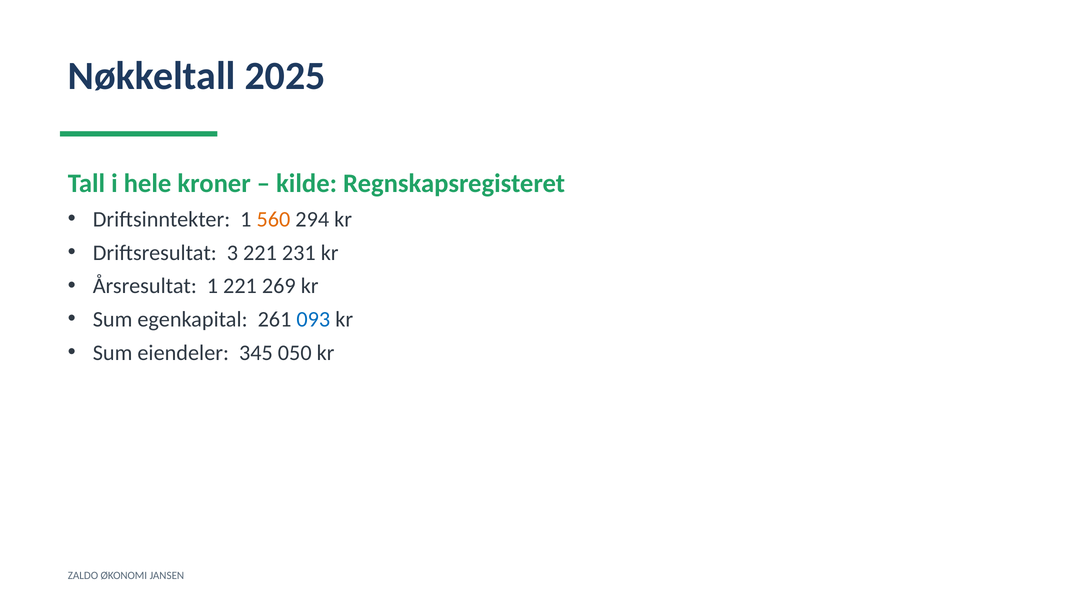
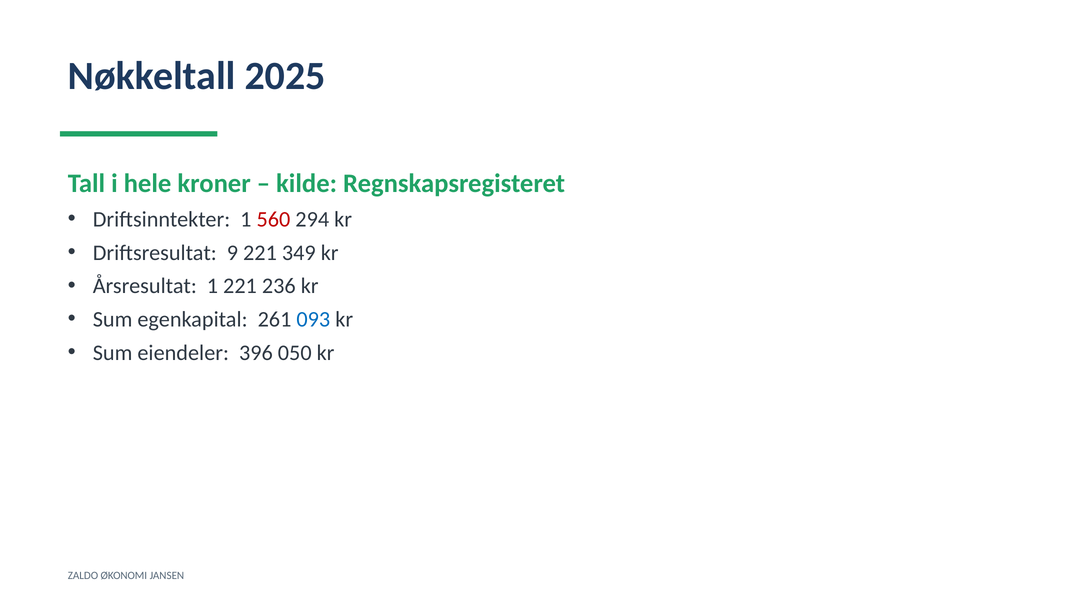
560 colour: orange -> red (273, 219)
3: 3 -> 9 (232, 253)
231: 231 -> 349 (299, 253)
269: 269 -> 236 (279, 286)
345: 345 -> 396 (256, 353)
